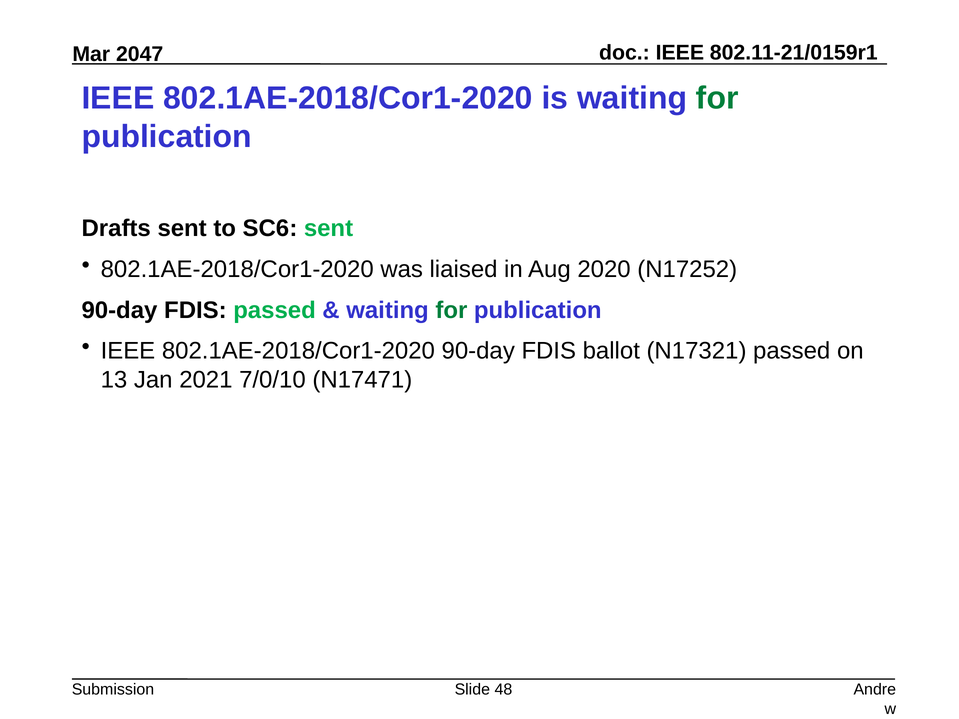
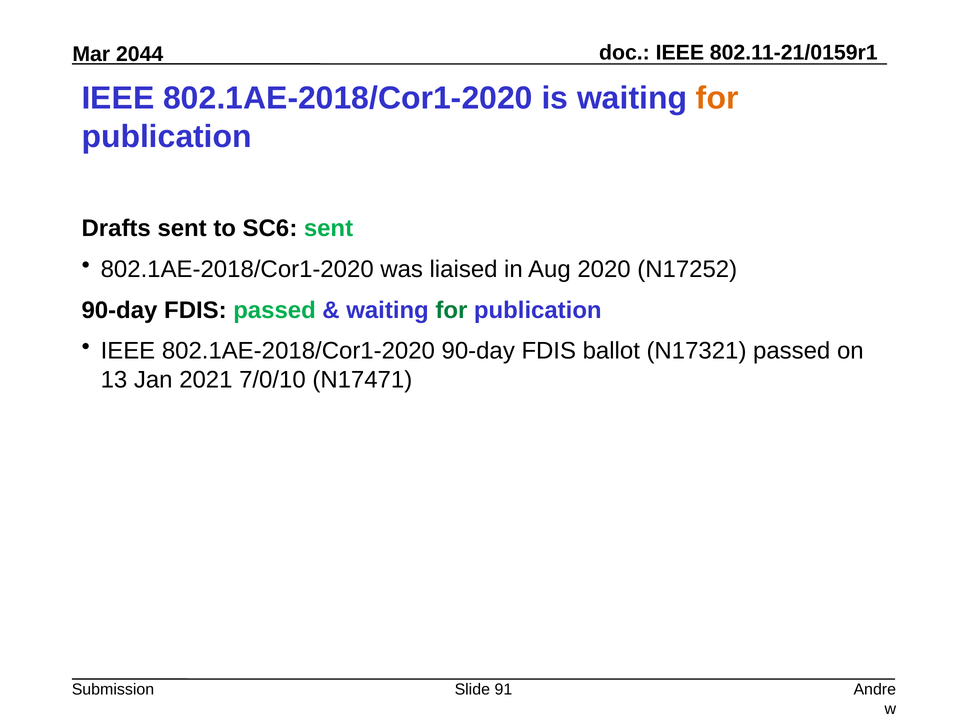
2047: 2047 -> 2044 (140, 54)
for colour: green -> orange (717, 98)
48: 48 -> 91 (503, 690)
